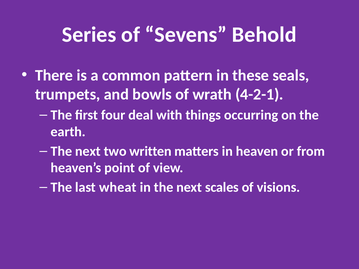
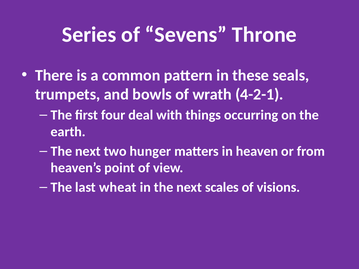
Behold: Behold -> Throne (264, 35)
written: written -> hunger (150, 151)
